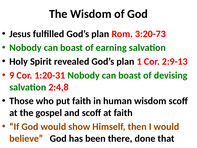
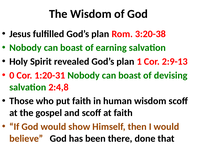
3:20-73: 3:20-73 -> 3:20-38 (150, 34)
9: 9 -> 0 (12, 75)
